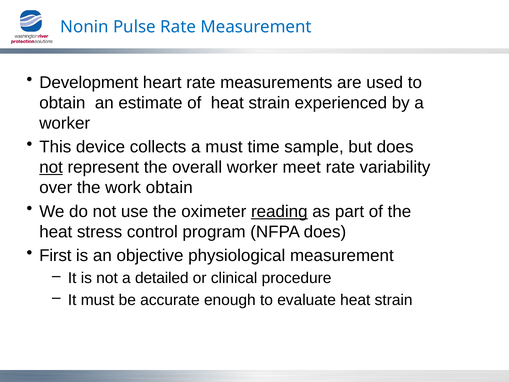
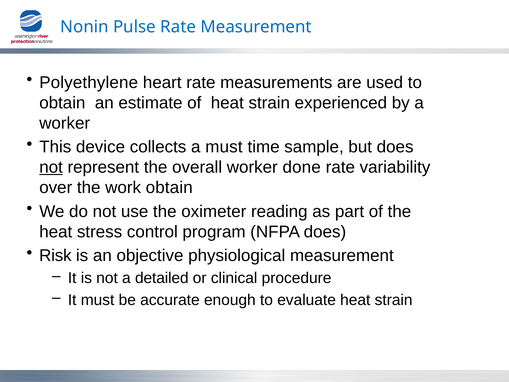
Development: Development -> Polyethylene (89, 82)
meet: meet -> done (302, 167)
reading underline: present -> none (279, 211)
First: First -> Risk (55, 255)
